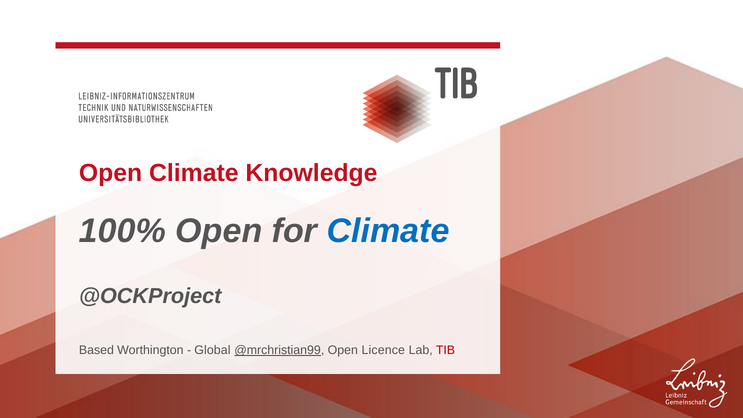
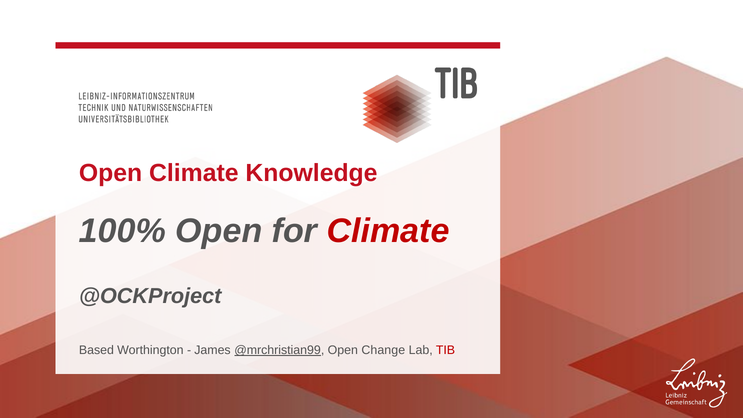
Climate colour: blue -> red (388, 231)
Global: Global -> James (213, 350)
Licence: Licence -> Change (383, 350)
